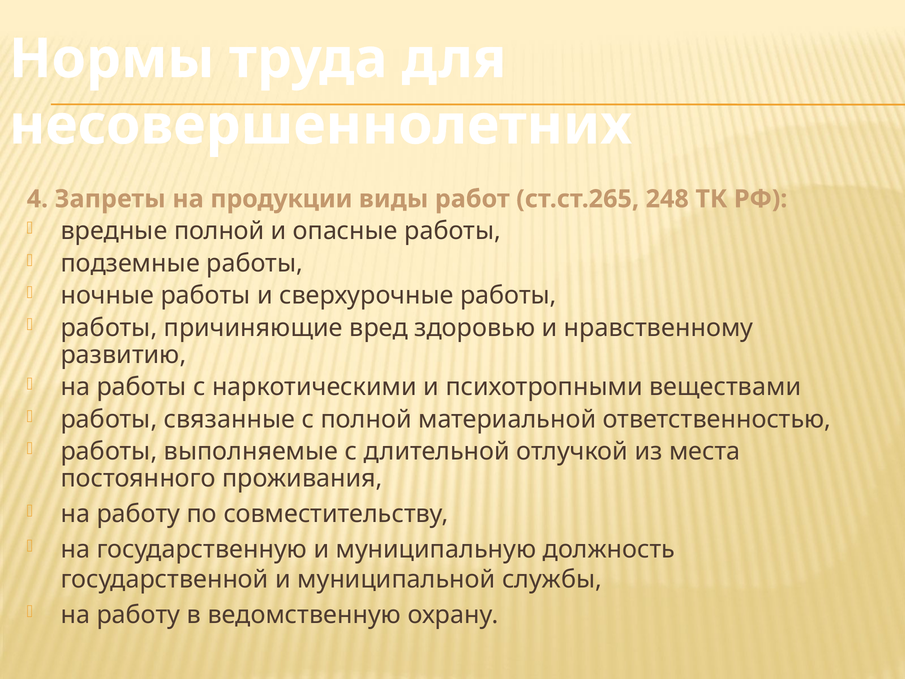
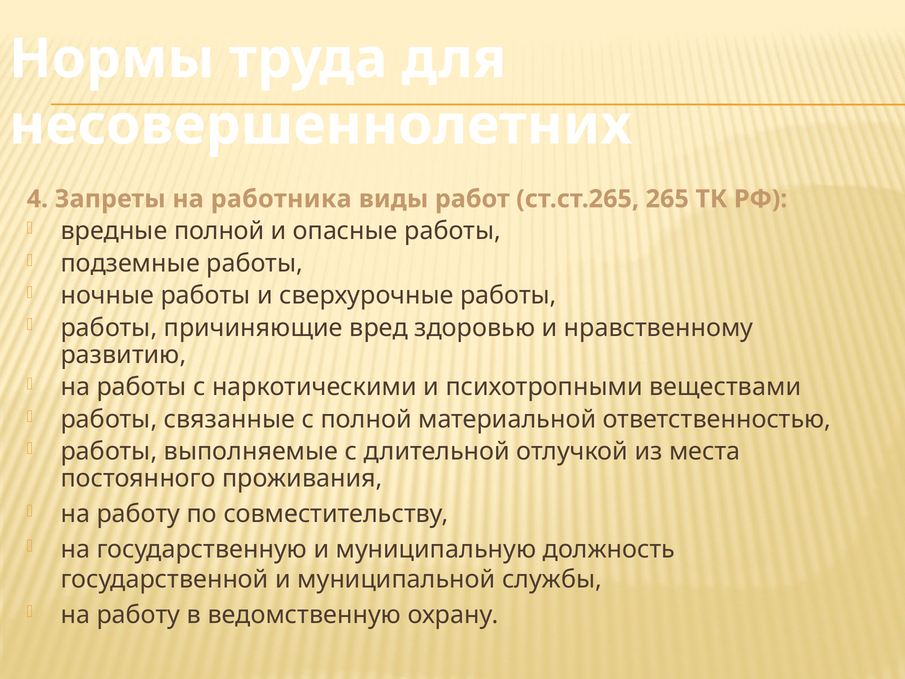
продукции: продукции -> работника (281, 199)
248: 248 -> 265 (667, 199)
